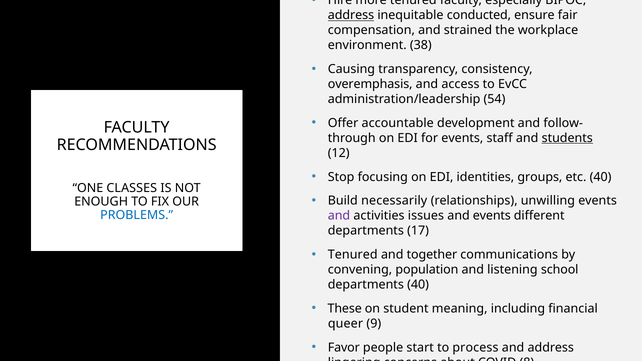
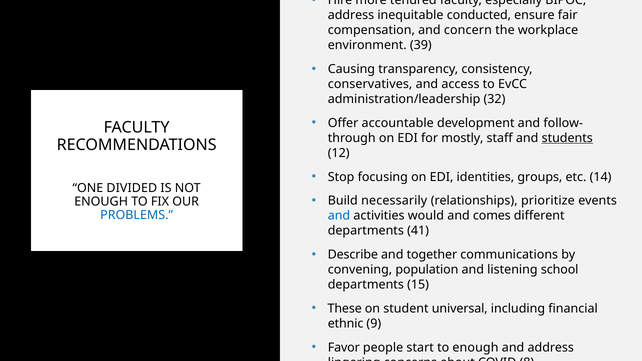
address underline: present -> none (351, 15)
strained: strained -> concern (468, 30)
38: 38 -> 39 (421, 45)
overemphasis: overemphasis -> conservatives (370, 84)
54: 54 -> 32 (494, 99)
for events: events -> mostly (462, 138)
etc 40: 40 -> 14 (601, 177)
CLASSES: CLASSES -> DIVIDED (132, 188)
unwilling: unwilling -> prioritize (548, 201)
and colour: purple -> blue (339, 216)
issues: issues -> would (426, 216)
and events: events -> comes (492, 216)
17: 17 -> 41 (418, 231)
Tenured: Tenured -> Describe (353, 255)
departments 40: 40 -> 15 (418, 285)
meaning: meaning -> universal (460, 309)
queer: queer -> ethnic (346, 324)
to process: process -> enough (475, 348)
